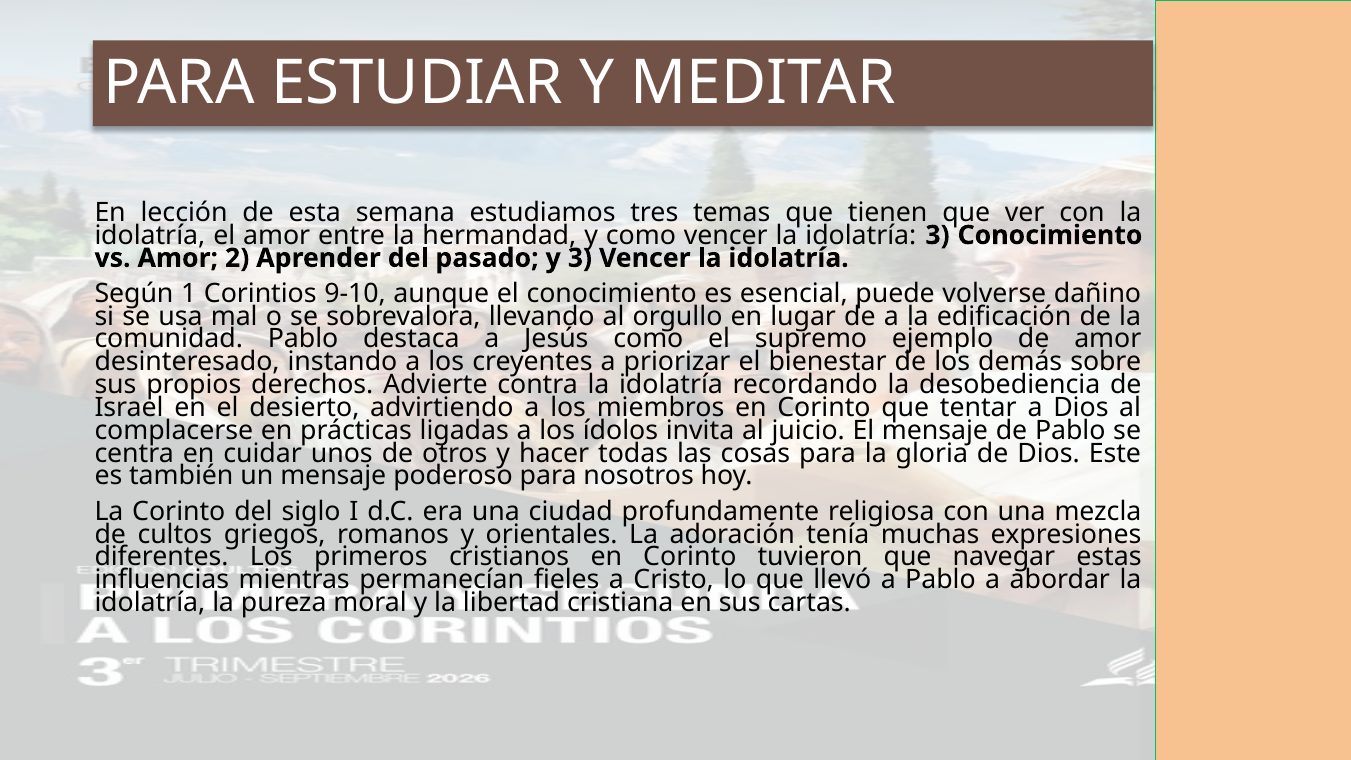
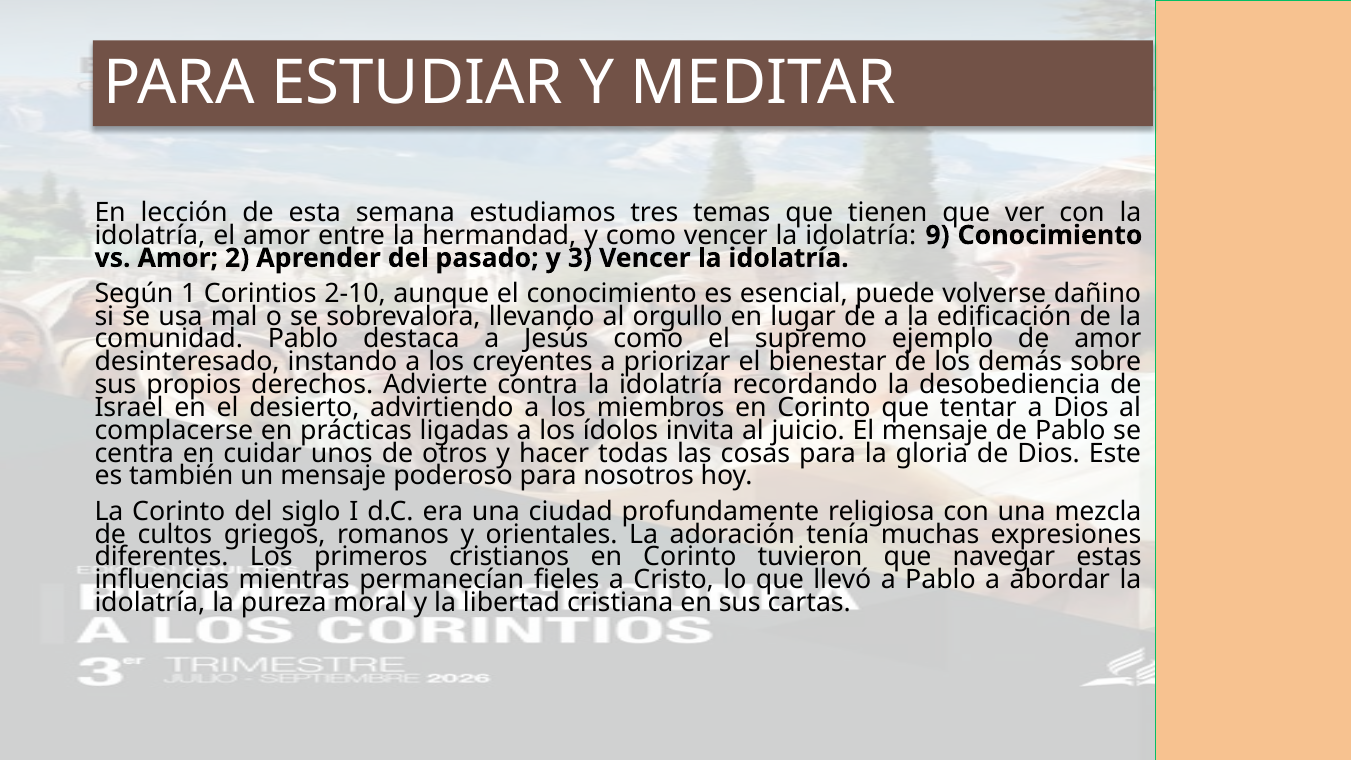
idolatría 3: 3 -> 9 (938, 235)
9-10: 9-10 -> 2-10 (355, 293)
